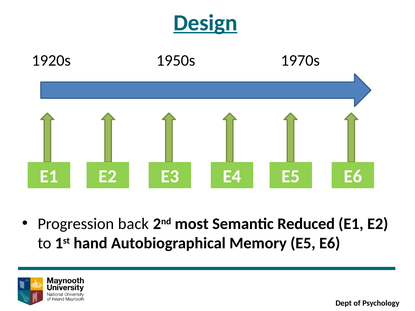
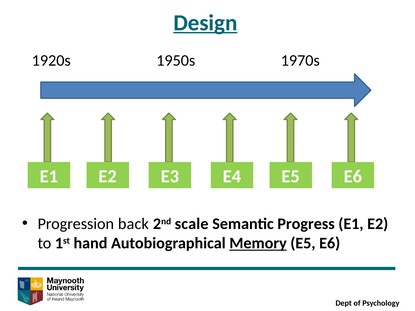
most: most -> scale (192, 224)
Reduced: Reduced -> Progress (306, 224)
Memory underline: none -> present (258, 243)
